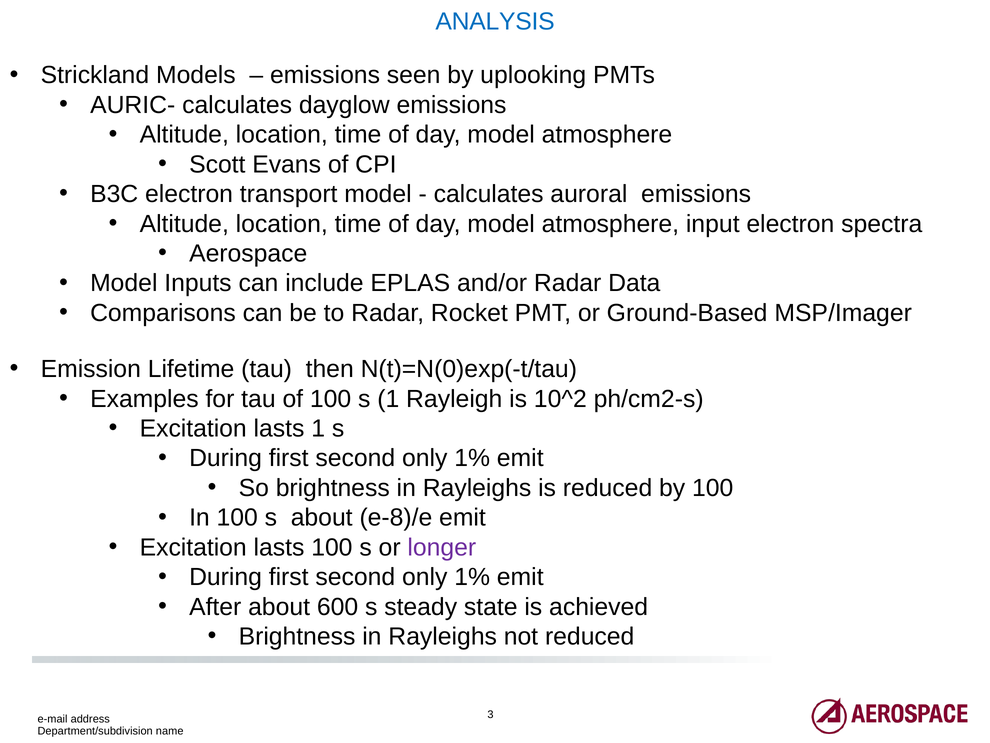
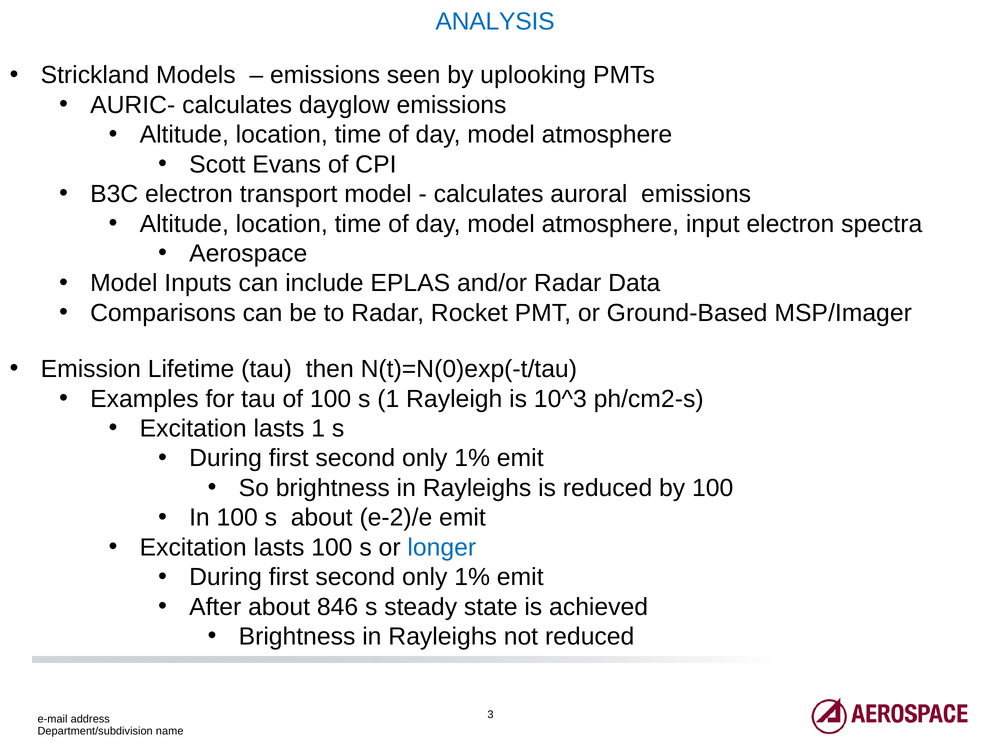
10^2: 10^2 -> 10^3 (560, 399)
e-8)/e: e-8)/e -> e-2)/e (396, 517)
longer colour: purple -> blue (442, 547)
600: 600 -> 846 (338, 606)
